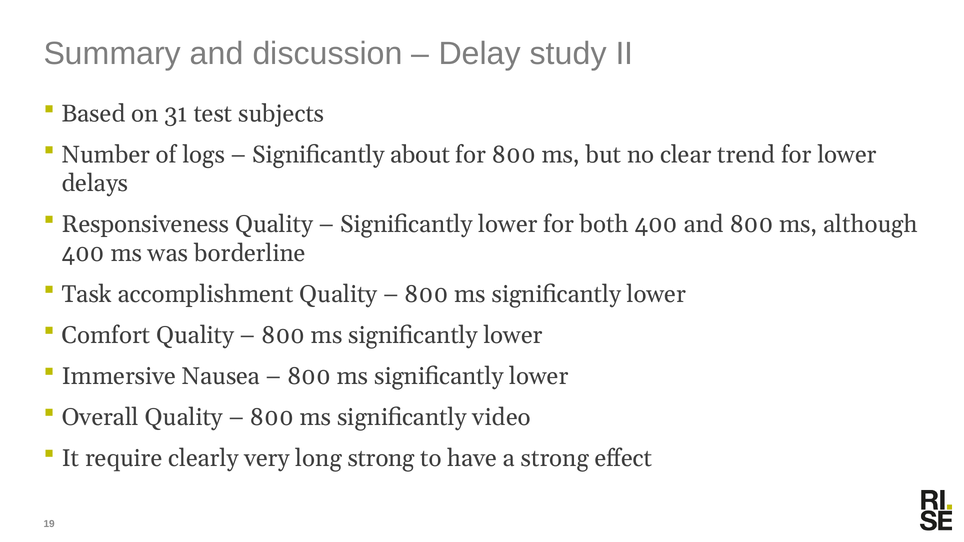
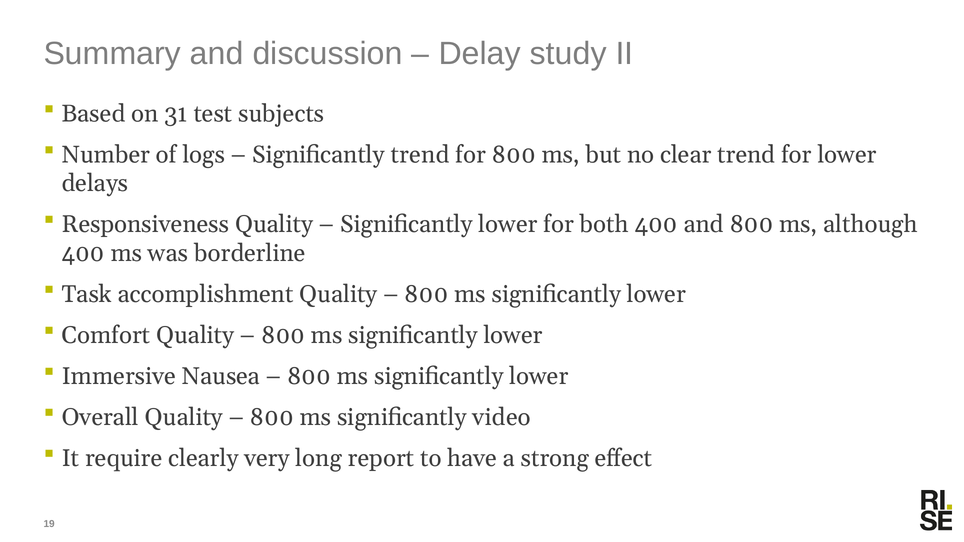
Significantly about: about -> trend (420, 155)
long strong: strong -> report (381, 458)
